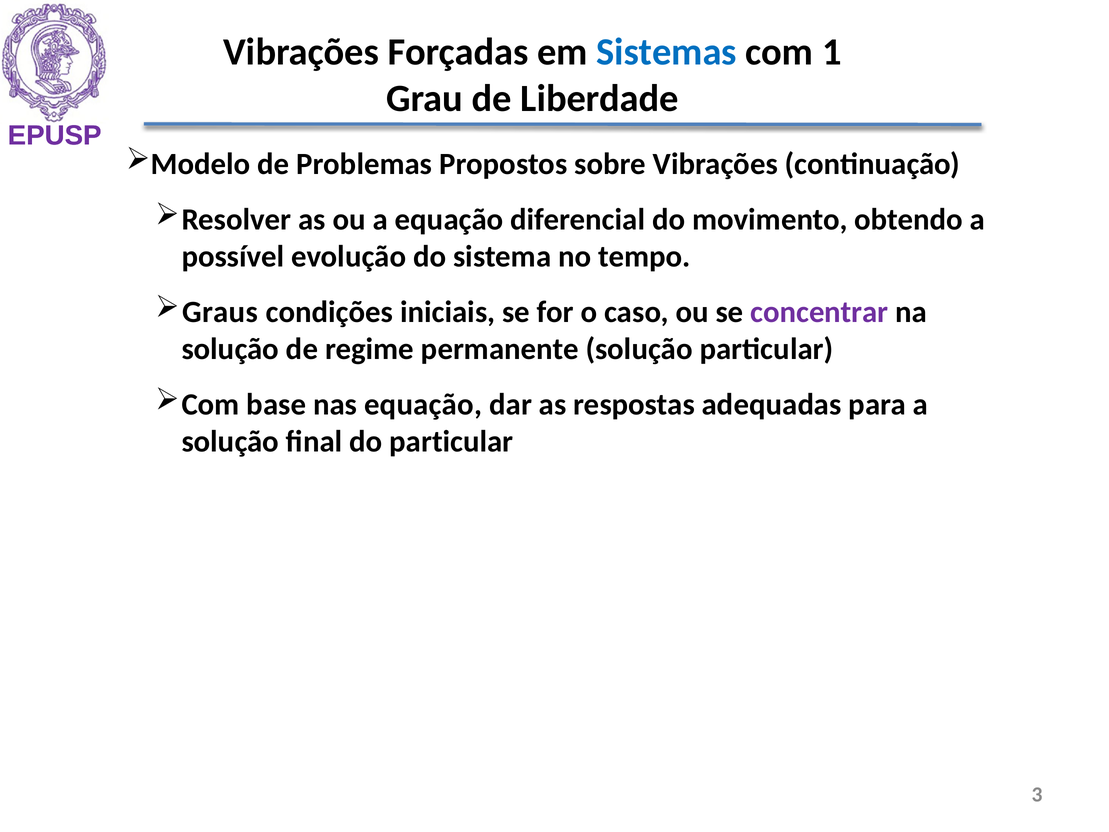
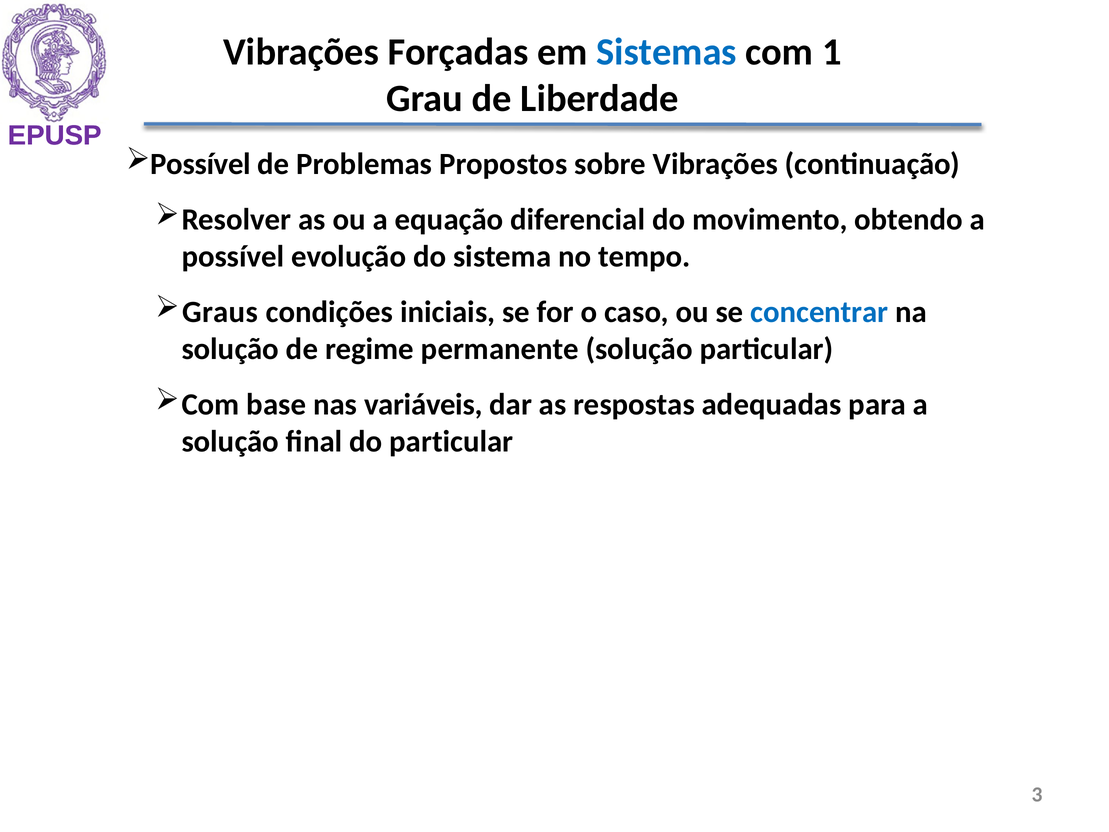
Modelo: Modelo -> Possível (201, 164)
concentrar colour: purple -> blue (819, 312)
nas equação: equação -> variáveis (423, 404)
